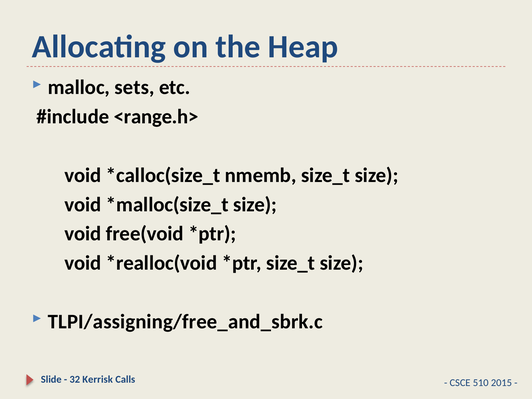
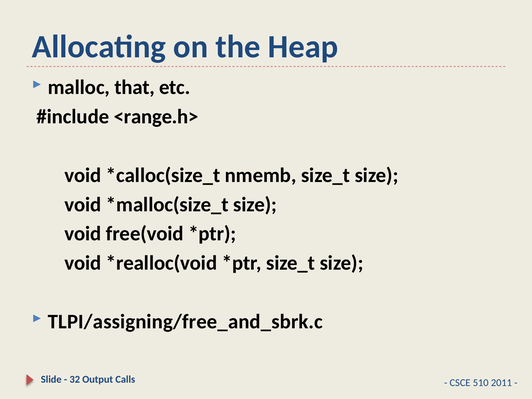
sets: sets -> that (135, 87)
Kerrisk: Kerrisk -> Output (98, 379)
2015: 2015 -> 2011 (501, 383)
